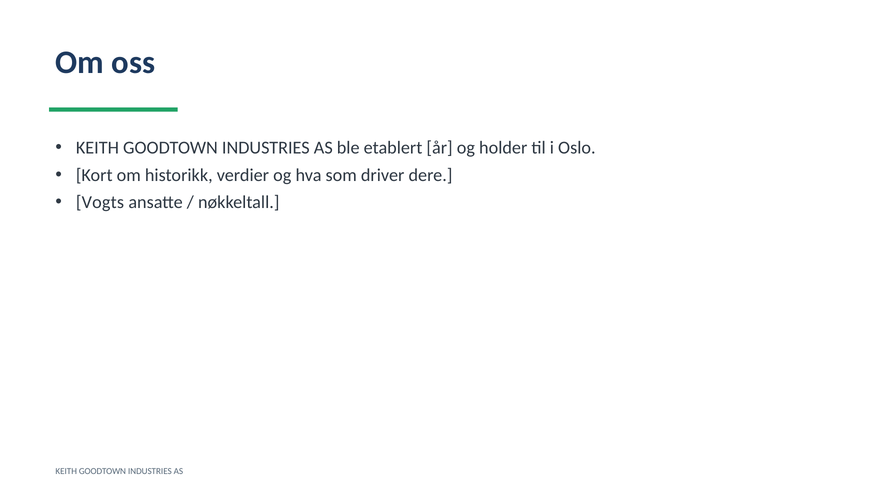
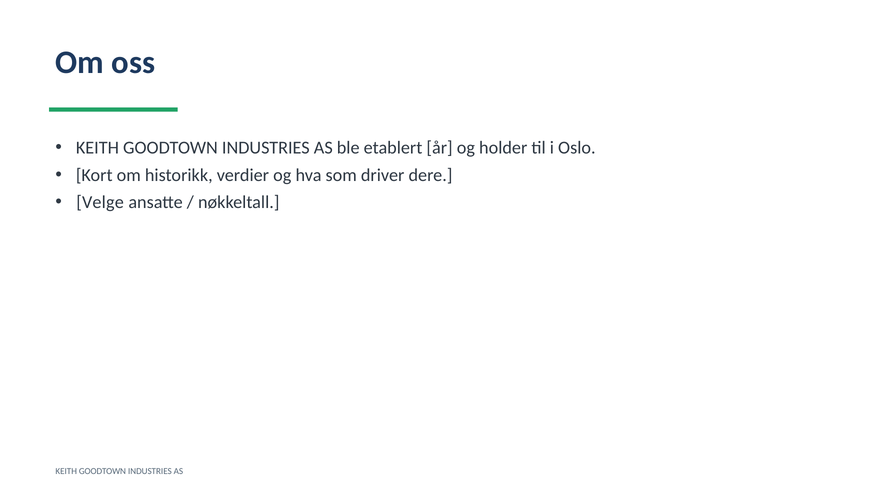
Vogts: Vogts -> Velge (100, 202)
